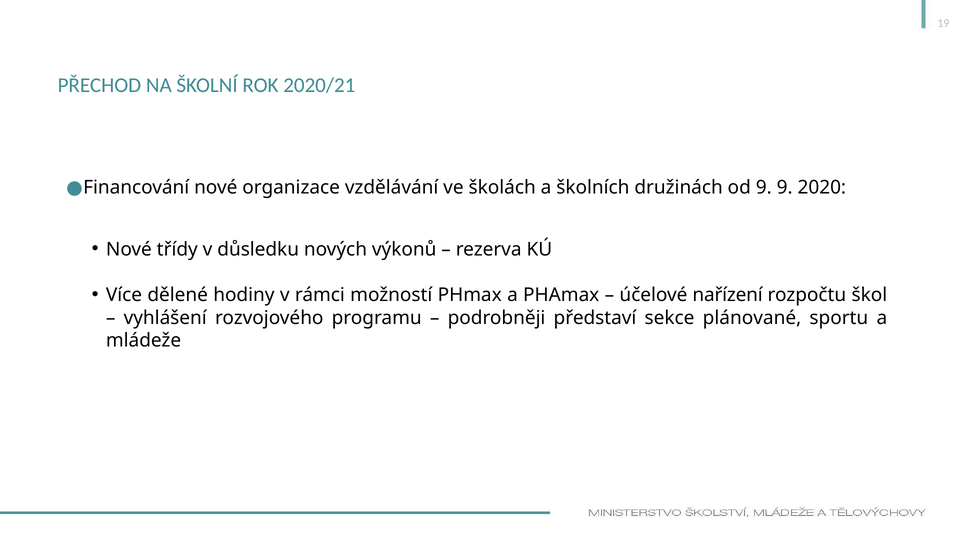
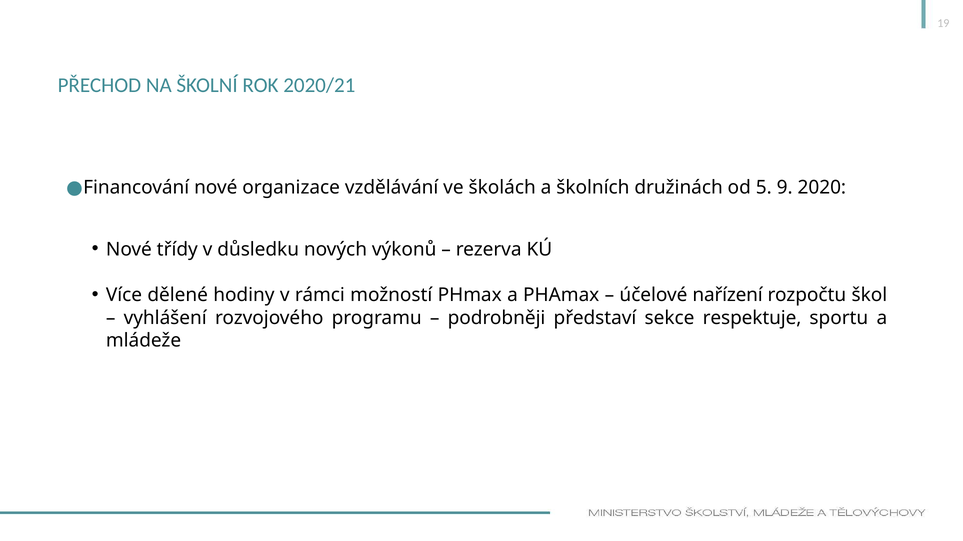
od 9: 9 -> 5 (764, 188)
plánované: plánované -> respektuje (752, 318)
